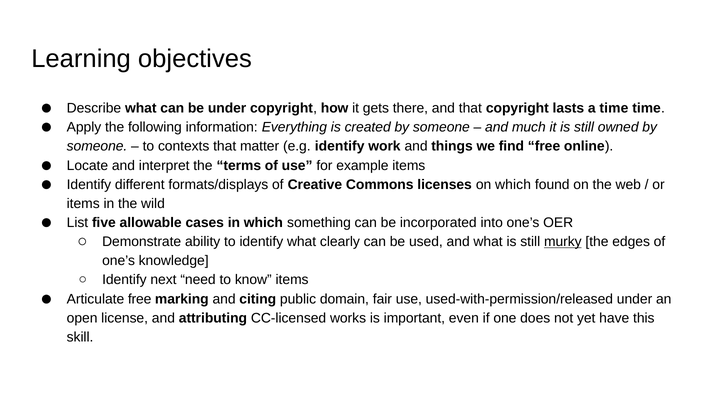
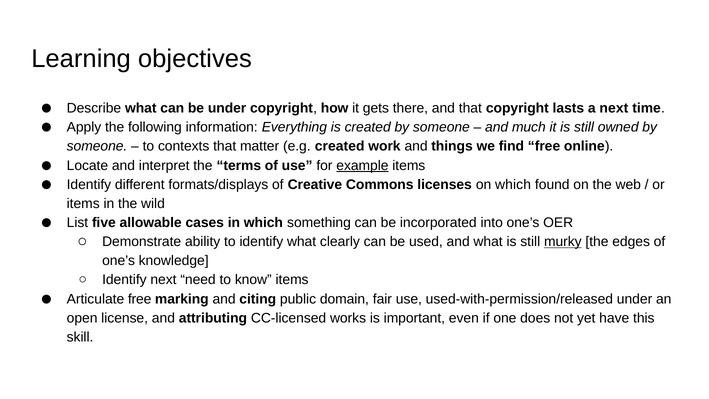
a time: time -> next (614, 108)
e.g identify: identify -> created (340, 146)
example underline: none -> present (362, 165)
